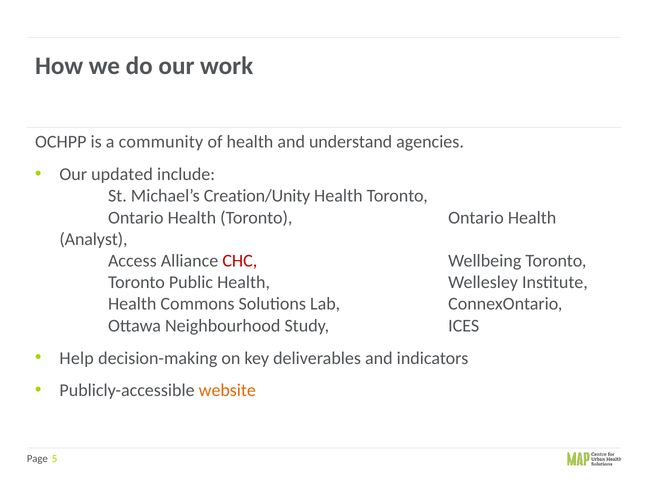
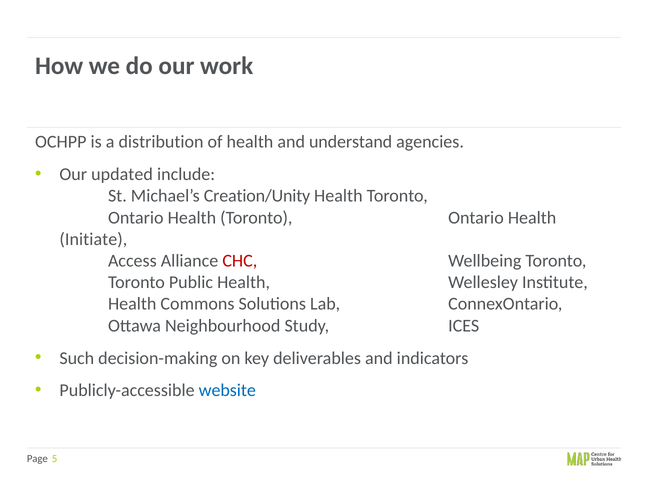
community: community -> distribution (161, 142)
Analyst: Analyst -> Initiate (93, 239)
Help: Help -> Such (77, 358)
website colour: orange -> blue (227, 390)
